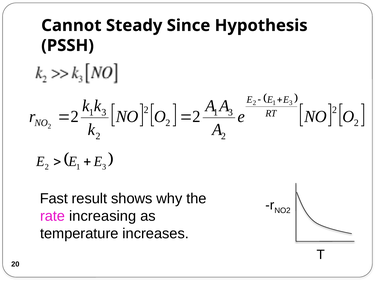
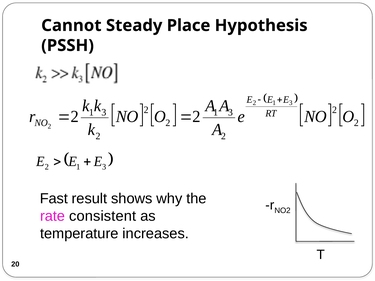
Since: Since -> Place (189, 26)
increasing: increasing -> consistent (103, 216)
